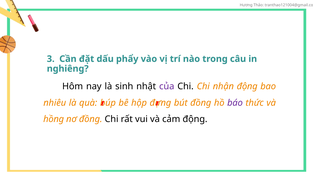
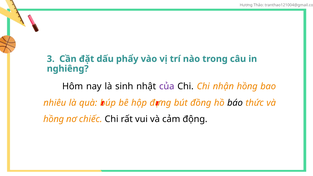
nhận động: động -> hồng (247, 86)
báo colour: purple -> black (235, 103)
nơ đồng: đồng -> chiếc (91, 119)
